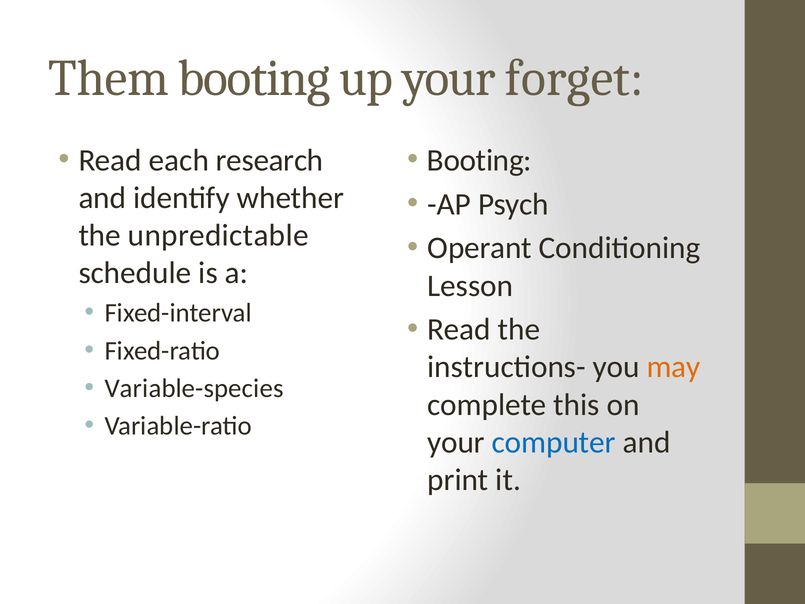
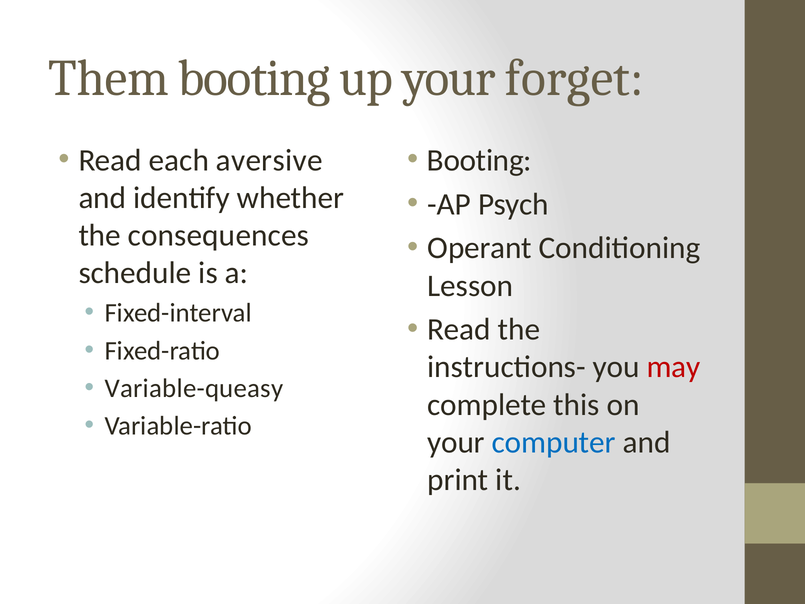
research: research -> aversive (269, 160)
unpredictable: unpredictable -> consequences (218, 235)
may colour: orange -> red (673, 367)
Variable-species: Variable-species -> Variable-queasy (194, 388)
